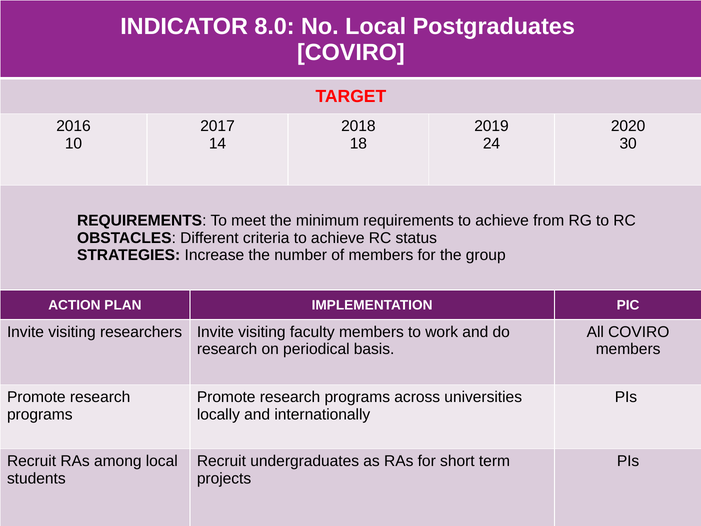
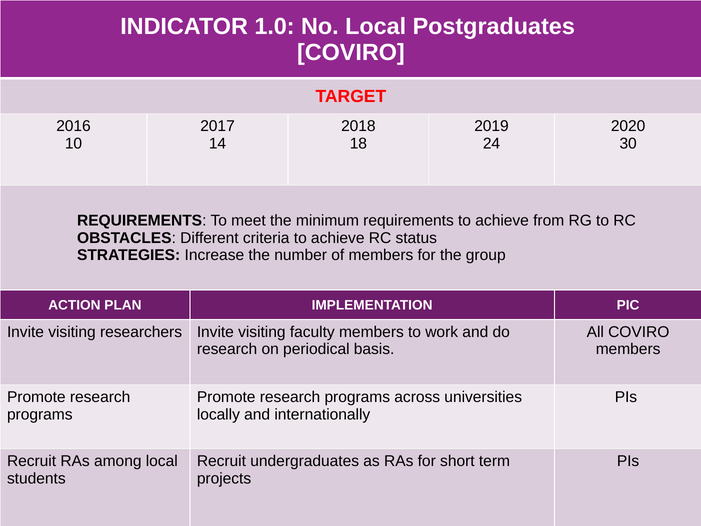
8.0: 8.0 -> 1.0 (275, 27)
